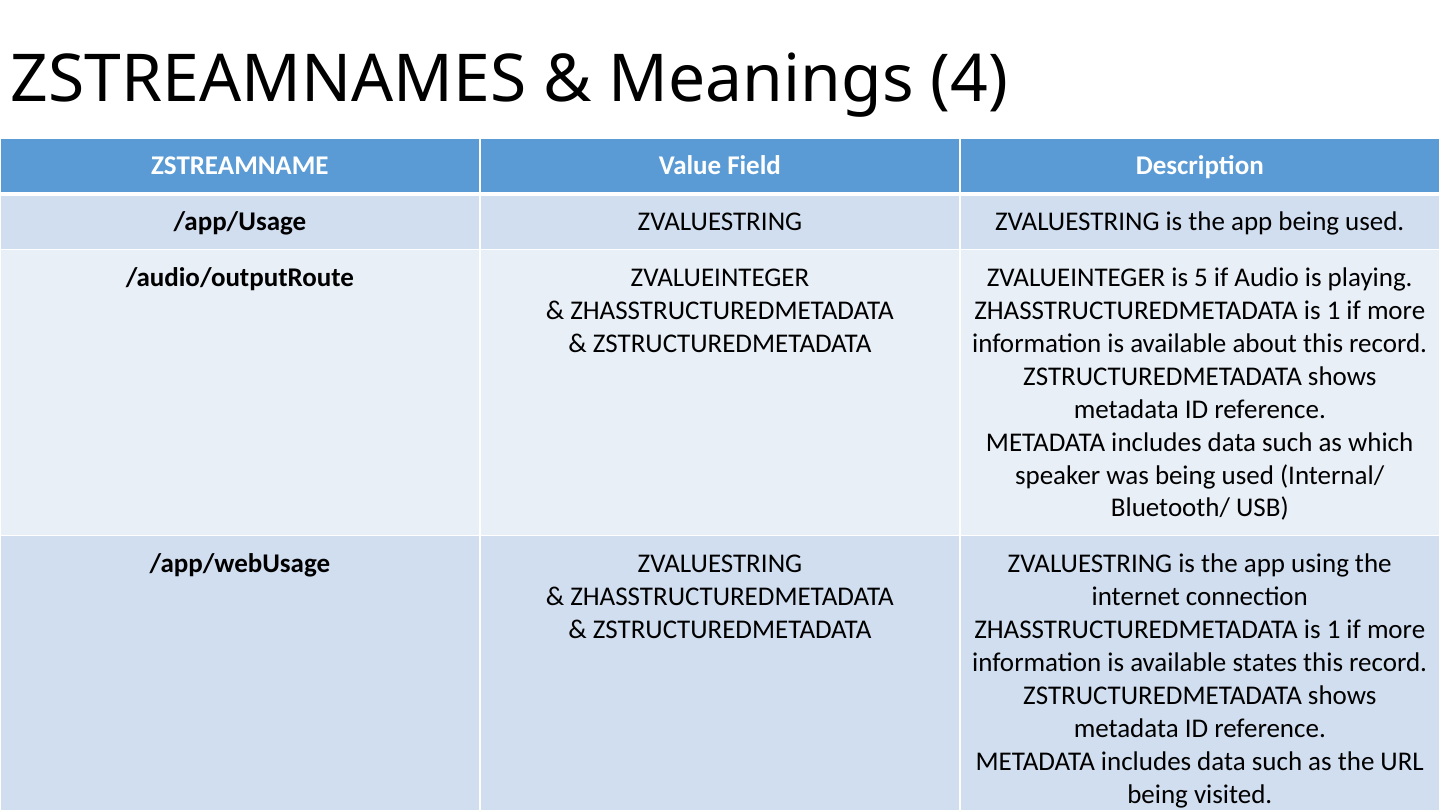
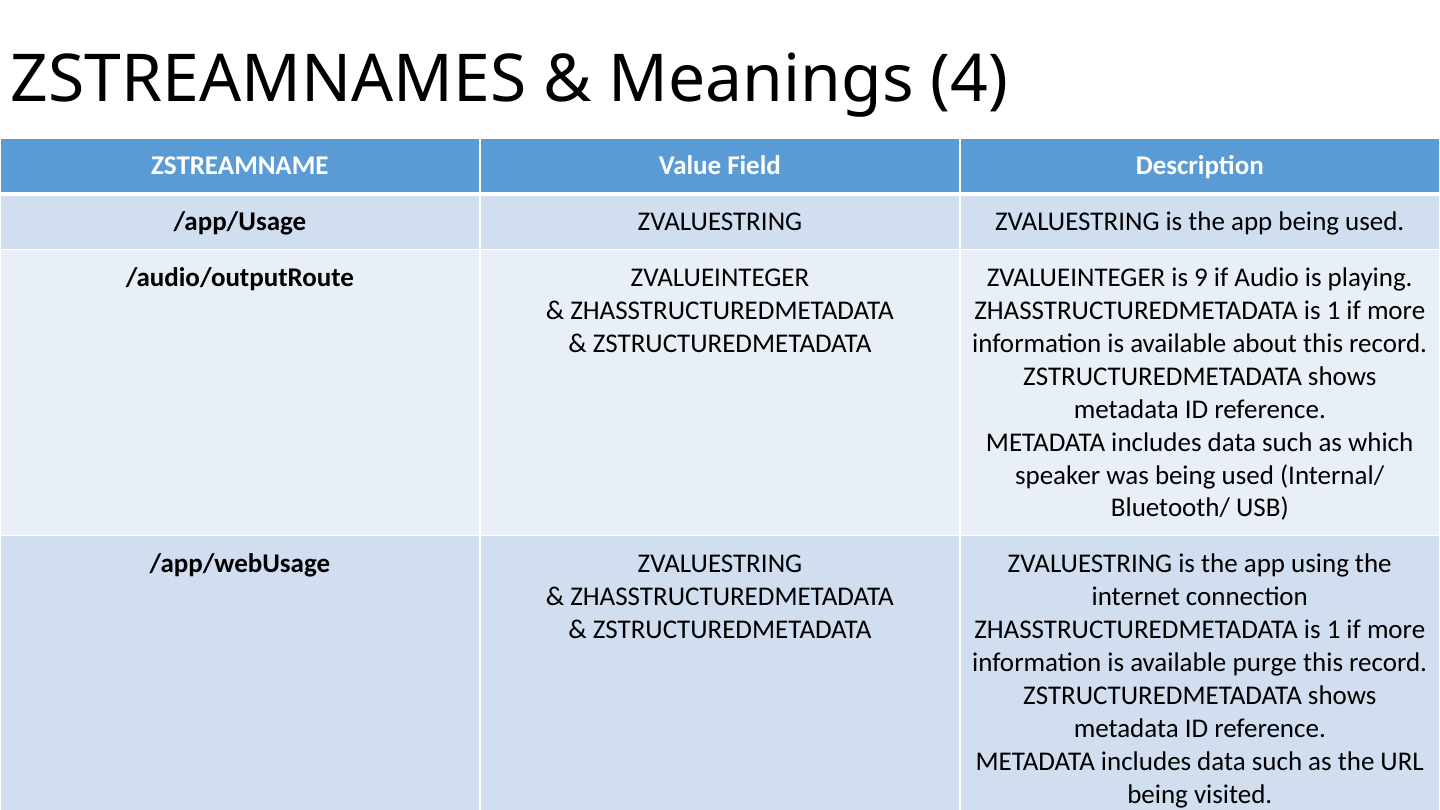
5: 5 -> 9 (1201, 277)
states: states -> purge (1265, 662)
